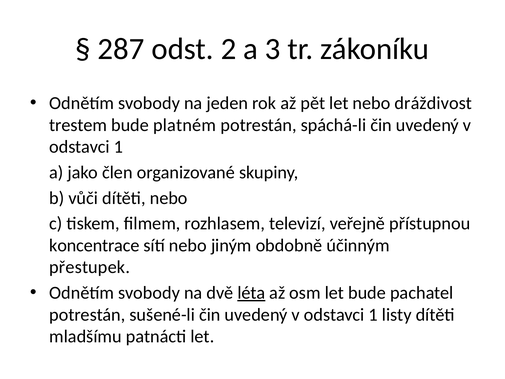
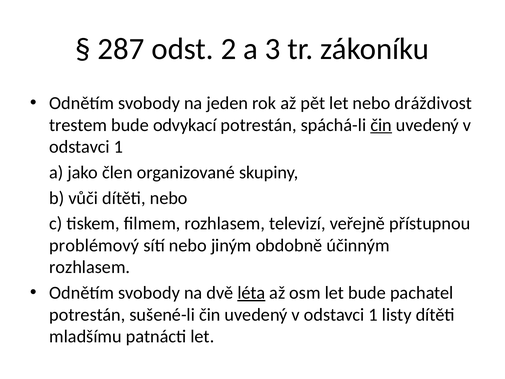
platném: platném -> odvykací (185, 125)
čin underline: none -> present (381, 125)
koncentrace: koncentrace -> problémový (94, 245)
přestupek: přestupek -> rozhlasem (90, 267)
